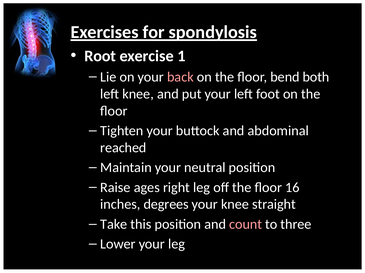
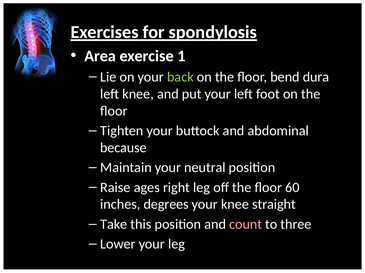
Root: Root -> Area (100, 56)
back colour: pink -> light green (180, 77)
both: both -> dura (316, 77)
reached: reached -> because (123, 148)
16: 16 -> 60 (292, 188)
